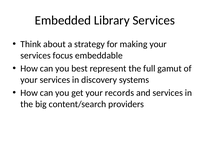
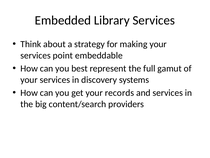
focus: focus -> point (63, 55)
